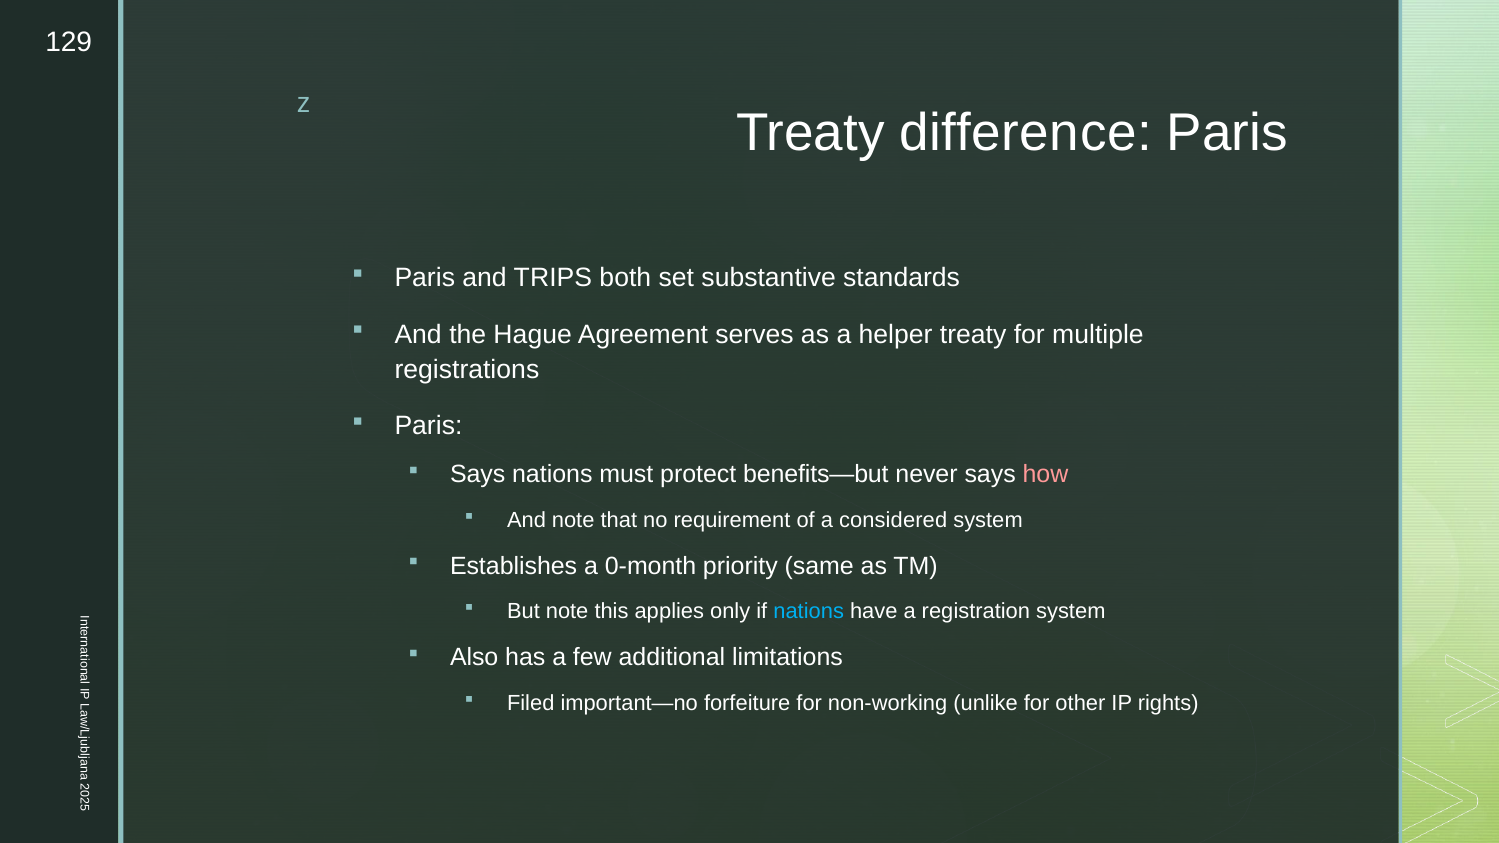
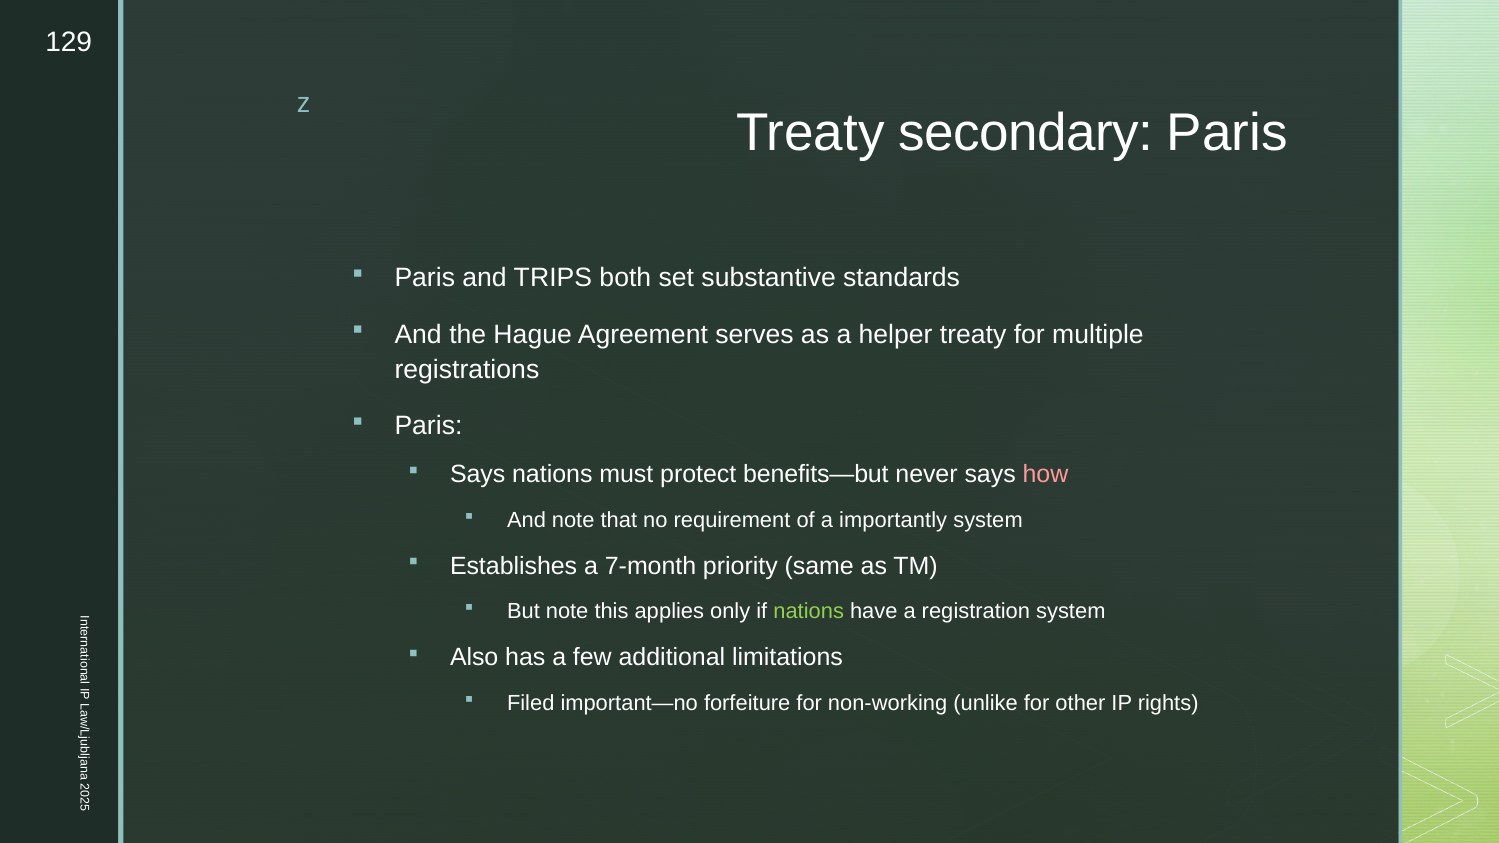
difference: difference -> secondary (1026, 133)
considered: considered -> importantly (893, 520)
0-month: 0-month -> 7-month (651, 566)
nations colour: light blue -> light green (809, 612)
